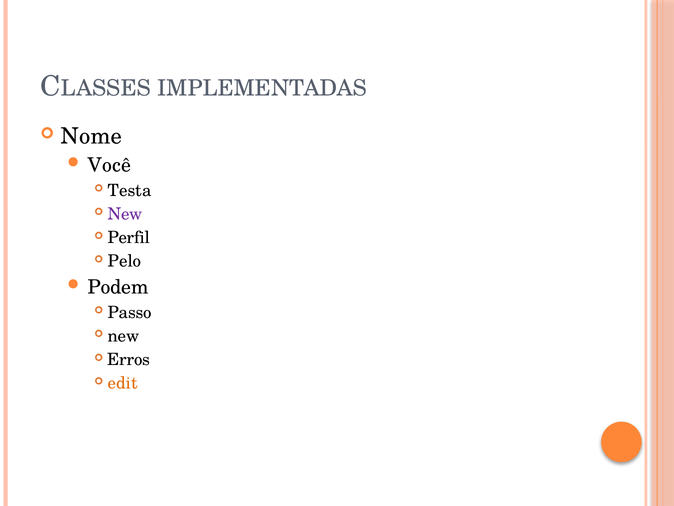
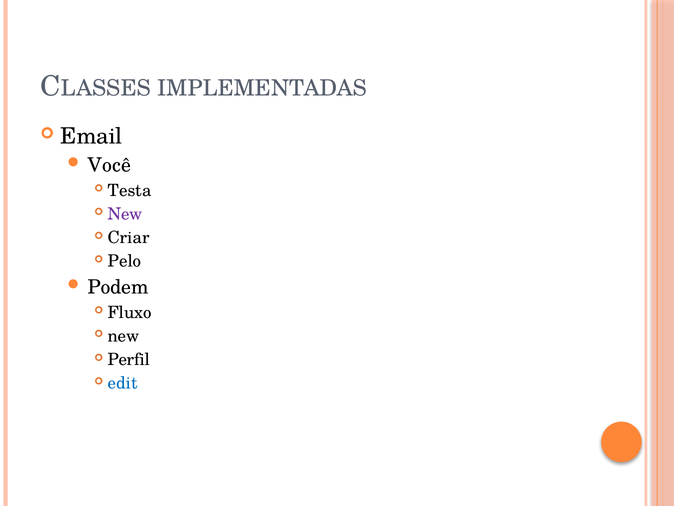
Nome: Nome -> Email (91, 136)
Perfil: Perfil -> Criar (129, 238)
Passo: Passo -> Fluxo (130, 312)
Erros: Erros -> Perfil (129, 359)
edit colour: orange -> blue (123, 383)
